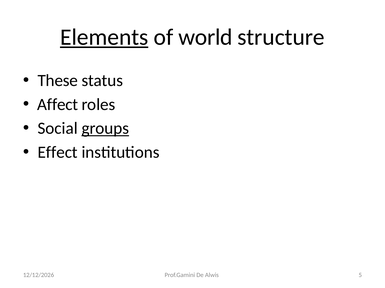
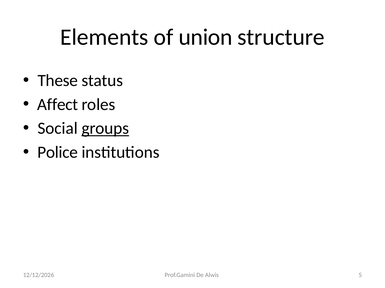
Elements underline: present -> none (104, 37)
world: world -> union (205, 37)
Effect: Effect -> Police (58, 153)
